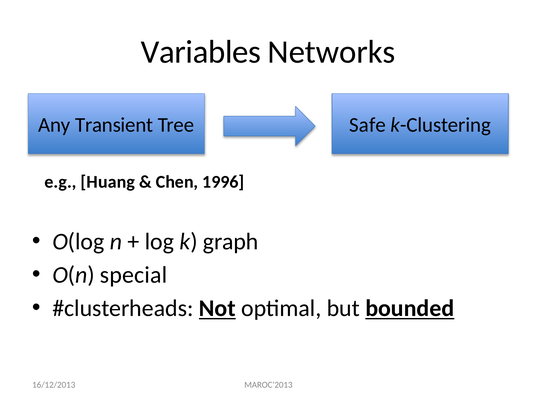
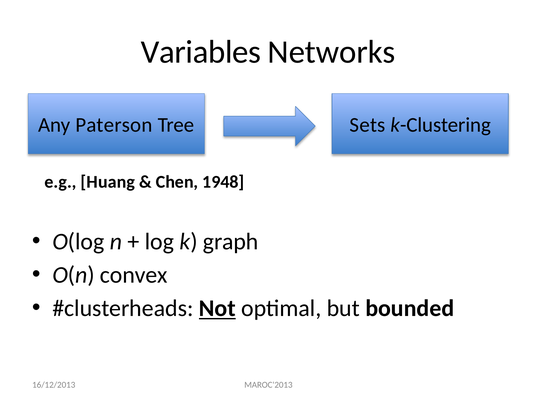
Transient: Transient -> Paterson (114, 125)
Safe: Safe -> Sets (368, 125)
1996: 1996 -> 1948 (223, 182)
special: special -> convex (134, 275)
bounded underline: present -> none (410, 308)
